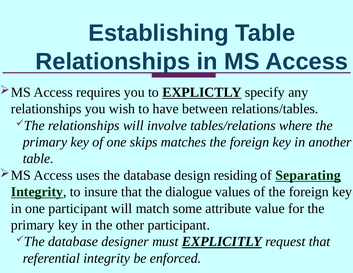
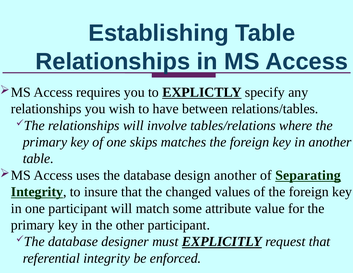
design residing: residing -> another (235, 175)
dialogue: dialogue -> changed (189, 192)
